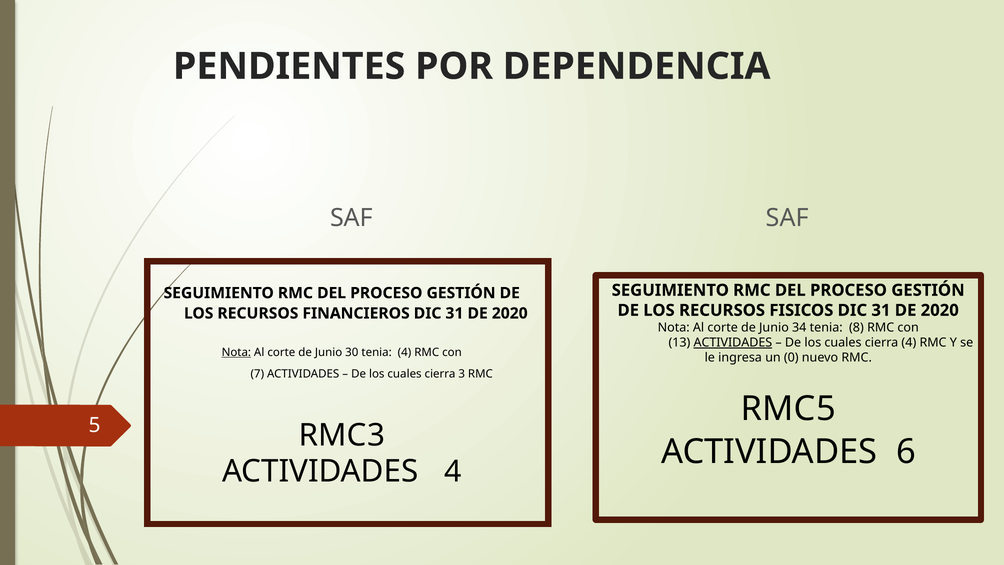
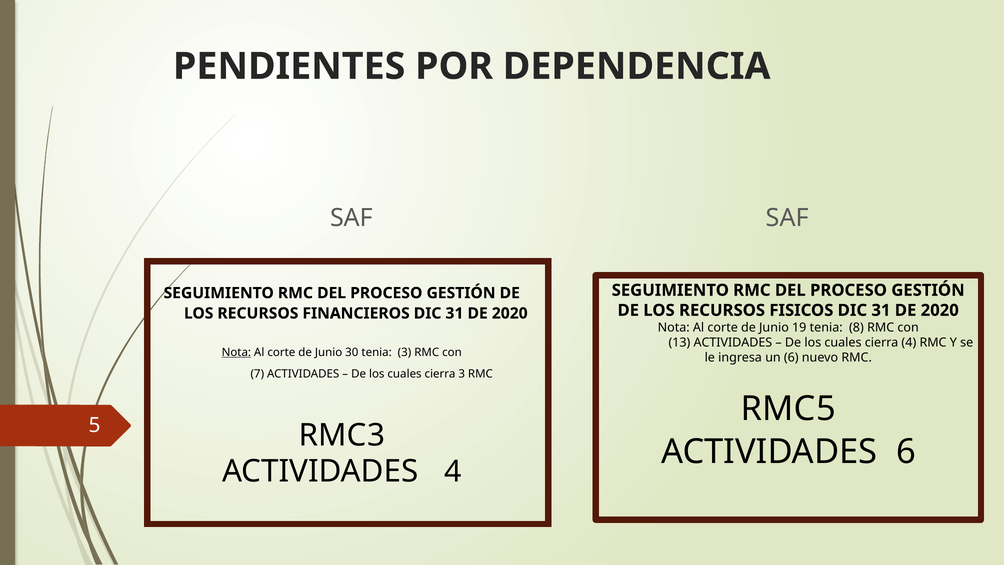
34: 34 -> 19 (799, 327)
ACTIVIDADES underline: present -> none (733, 343)
tenia 4: 4 -> 3 (404, 352)
un 0: 0 -> 6 (791, 358)
